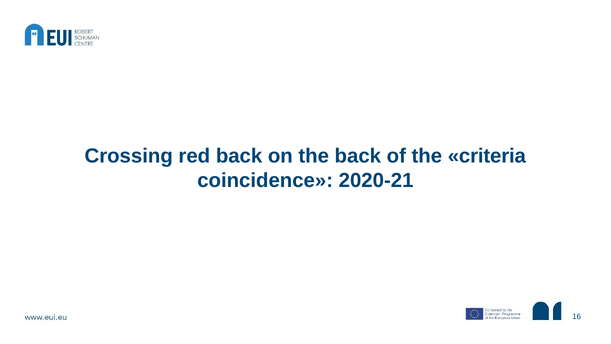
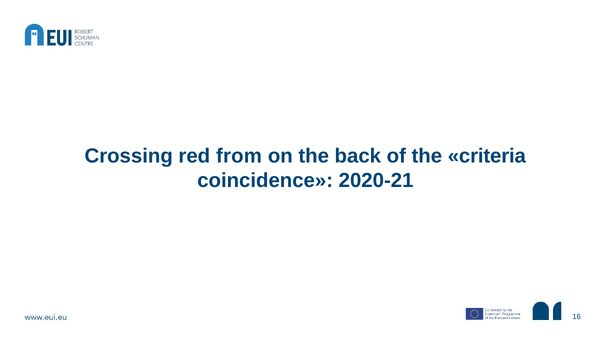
red back: back -> from (239, 156)
